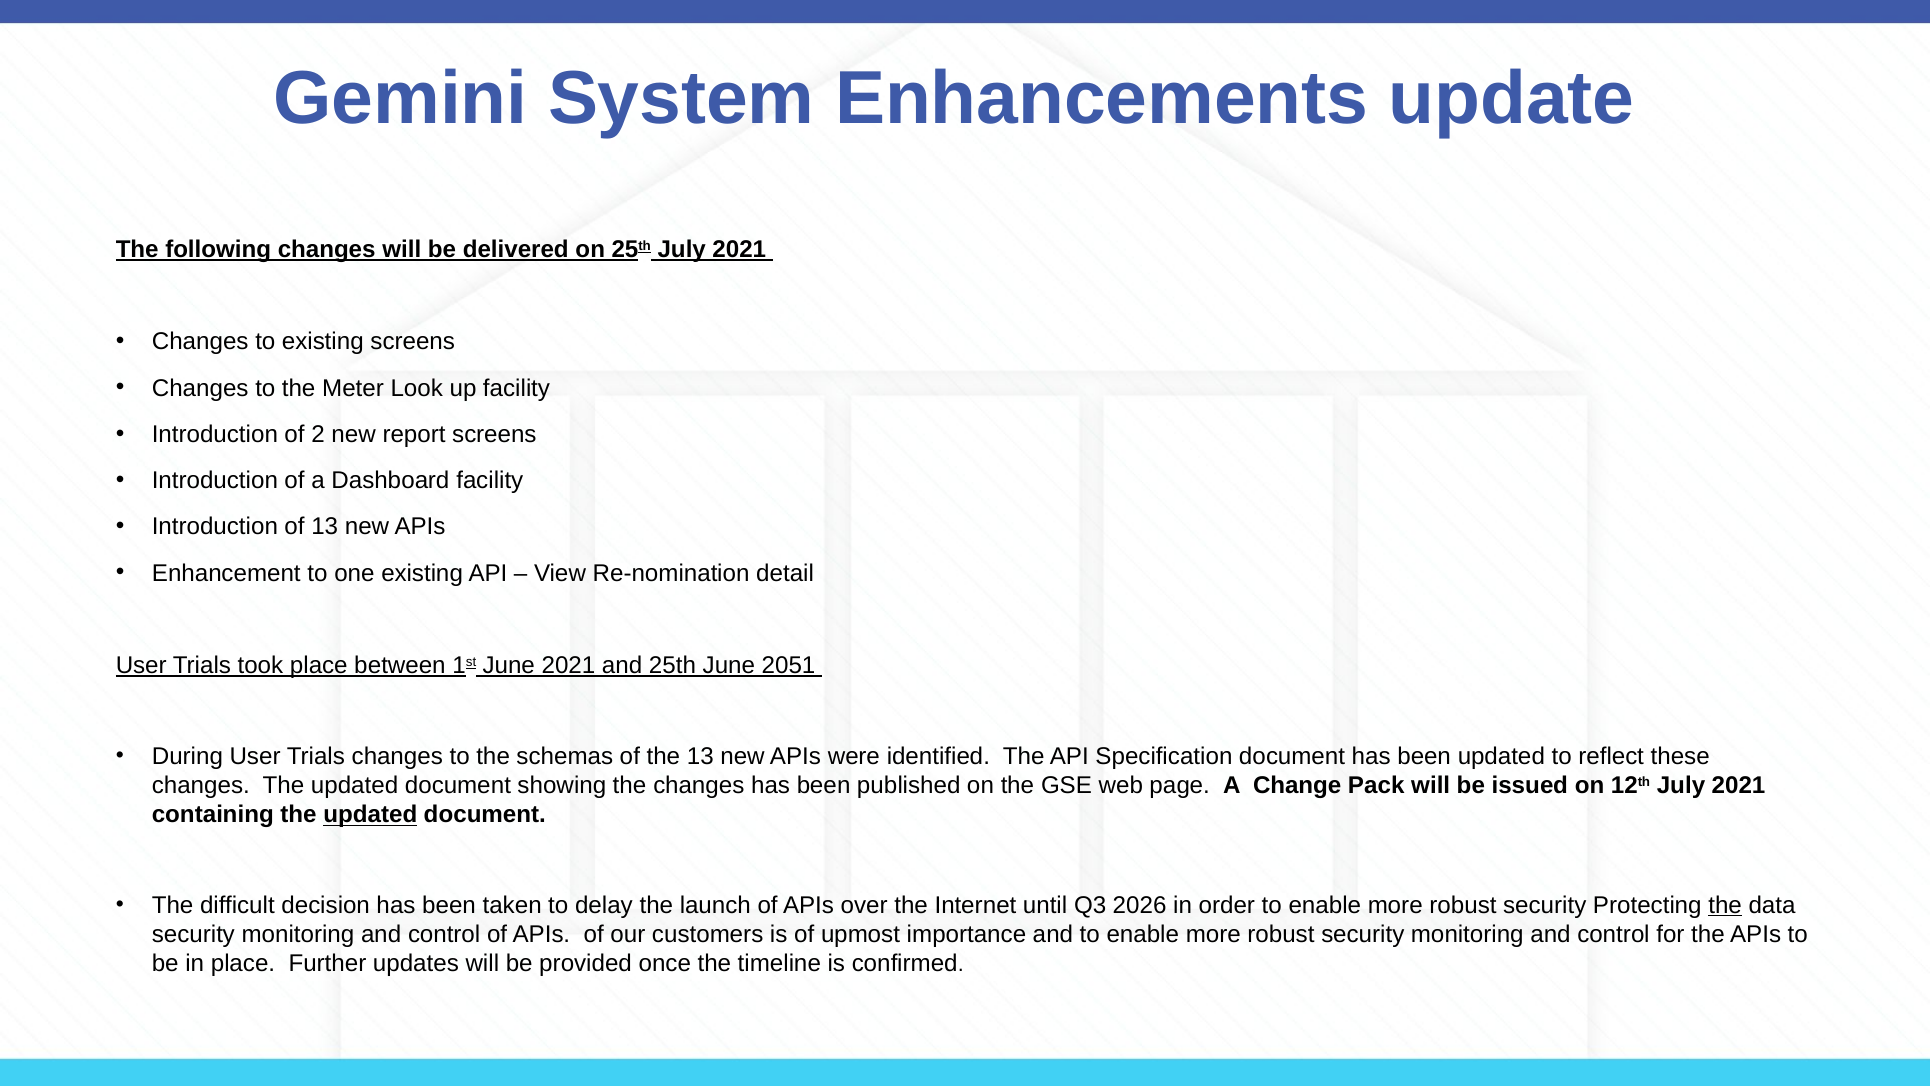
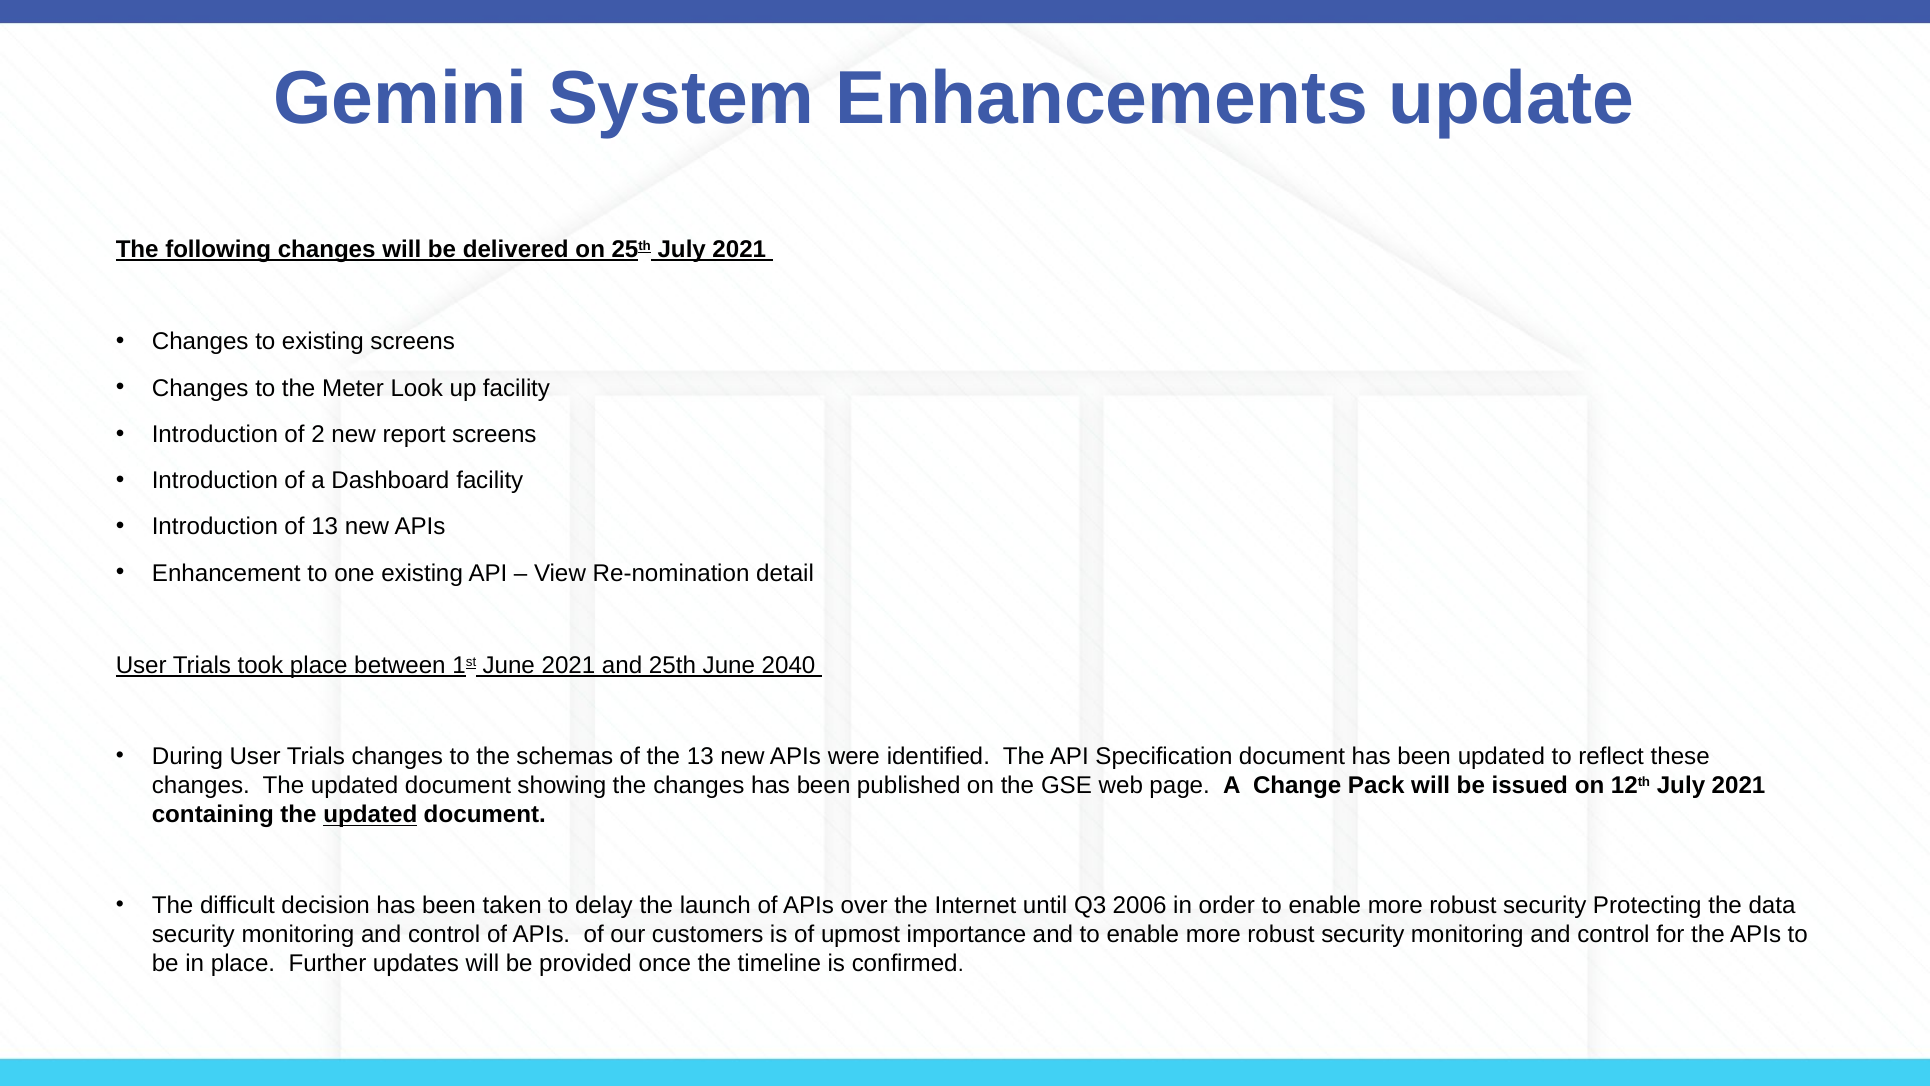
2051: 2051 -> 2040 (789, 665)
2026: 2026 -> 2006 (1140, 905)
the underline: present -> none (1725, 905)
